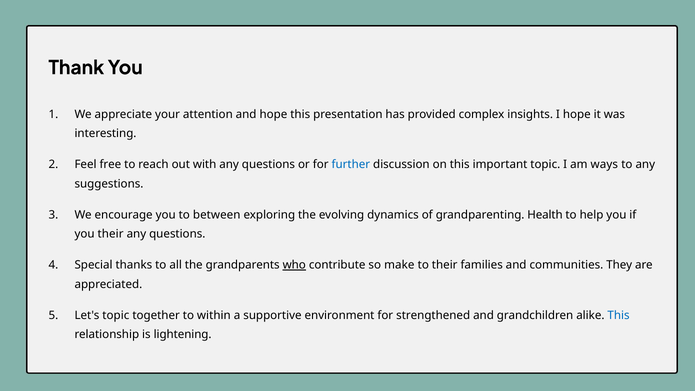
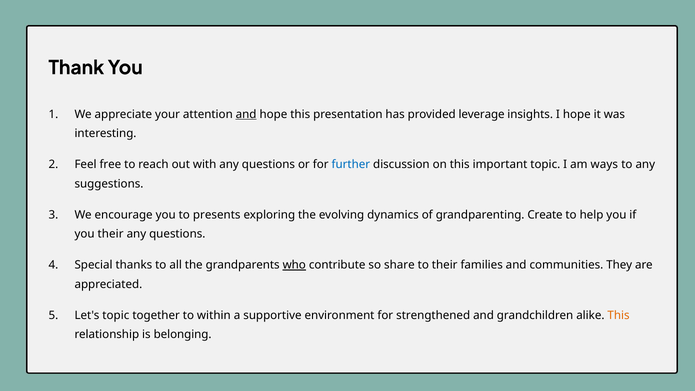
and underline: none -> present (246, 114)
complex: complex -> leverage (482, 114)
between: between -> presents (217, 215)
Health: Health -> Create (545, 215)
make: make -> share (399, 265)
This colour: blue -> orange (619, 315)
lightening: lightening -> belonging (183, 334)
